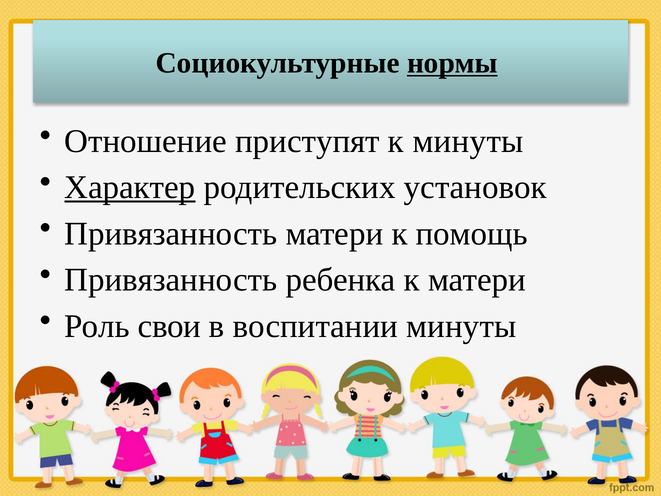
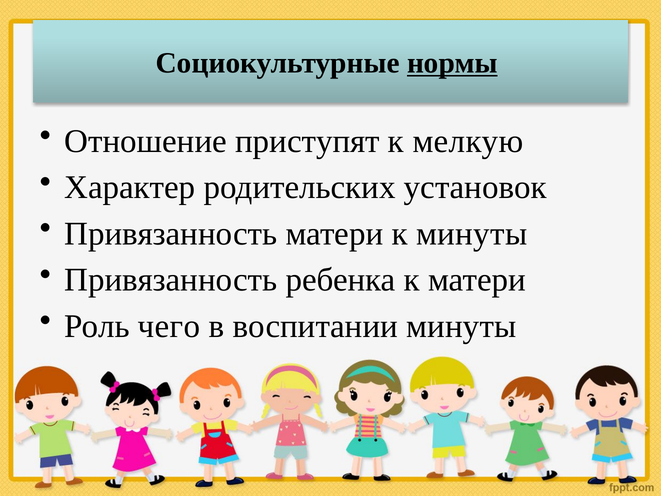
к минуты: минуты -> мелкую (468, 141)
Характер underline: present -> none (130, 187)
к помощь: помощь -> минуты (472, 234)
свои: свои -> чего (169, 326)
